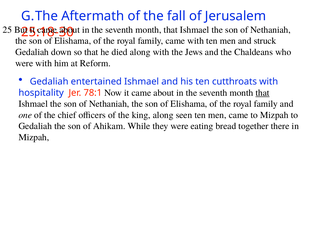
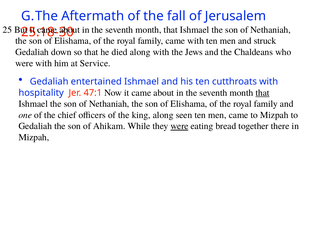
Reform: Reform -> Service (95, 63)
78:1: 78:1 -> 47:1 (93, 93)
were underline: none -> present (180, 126)
